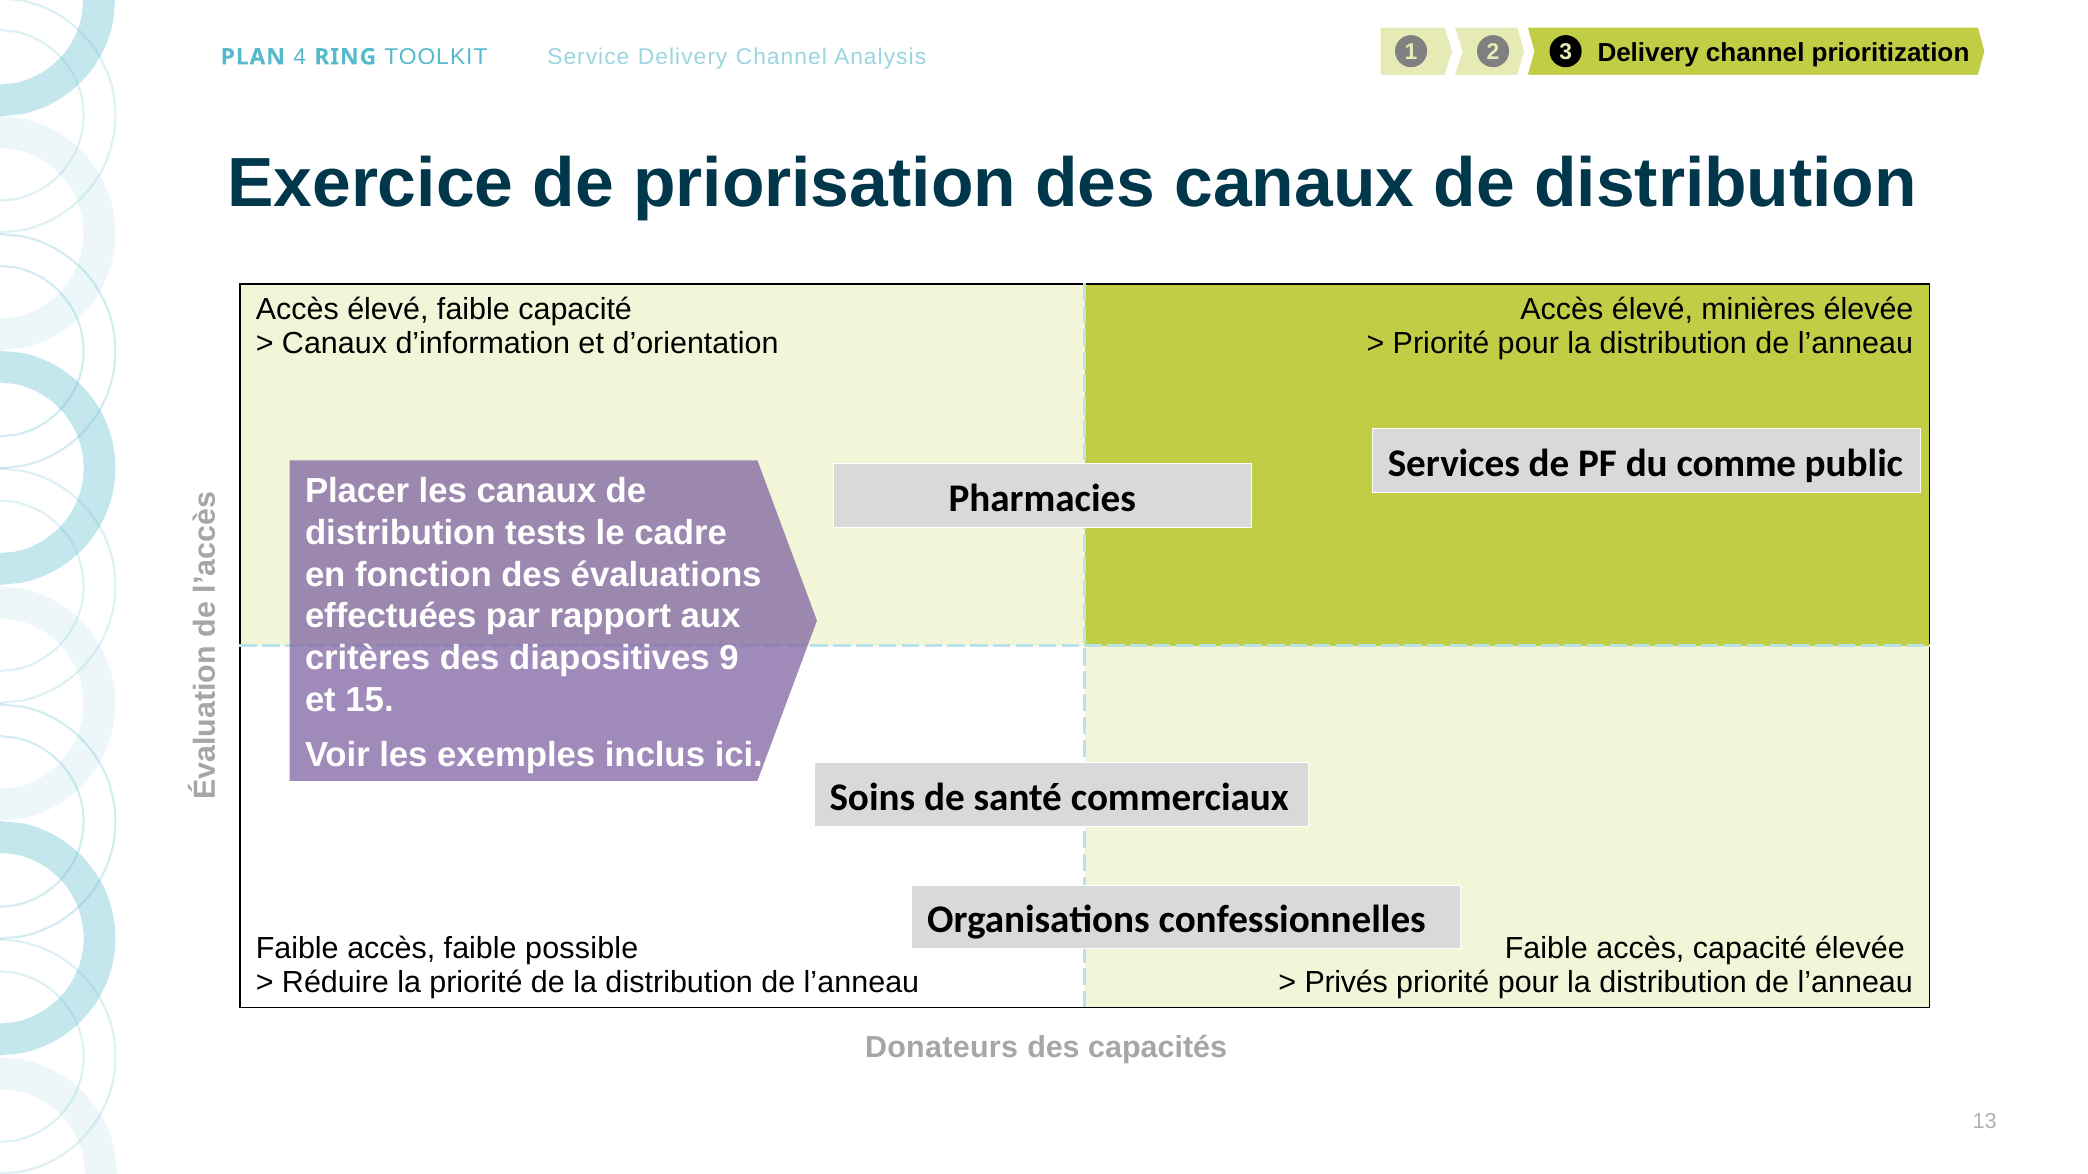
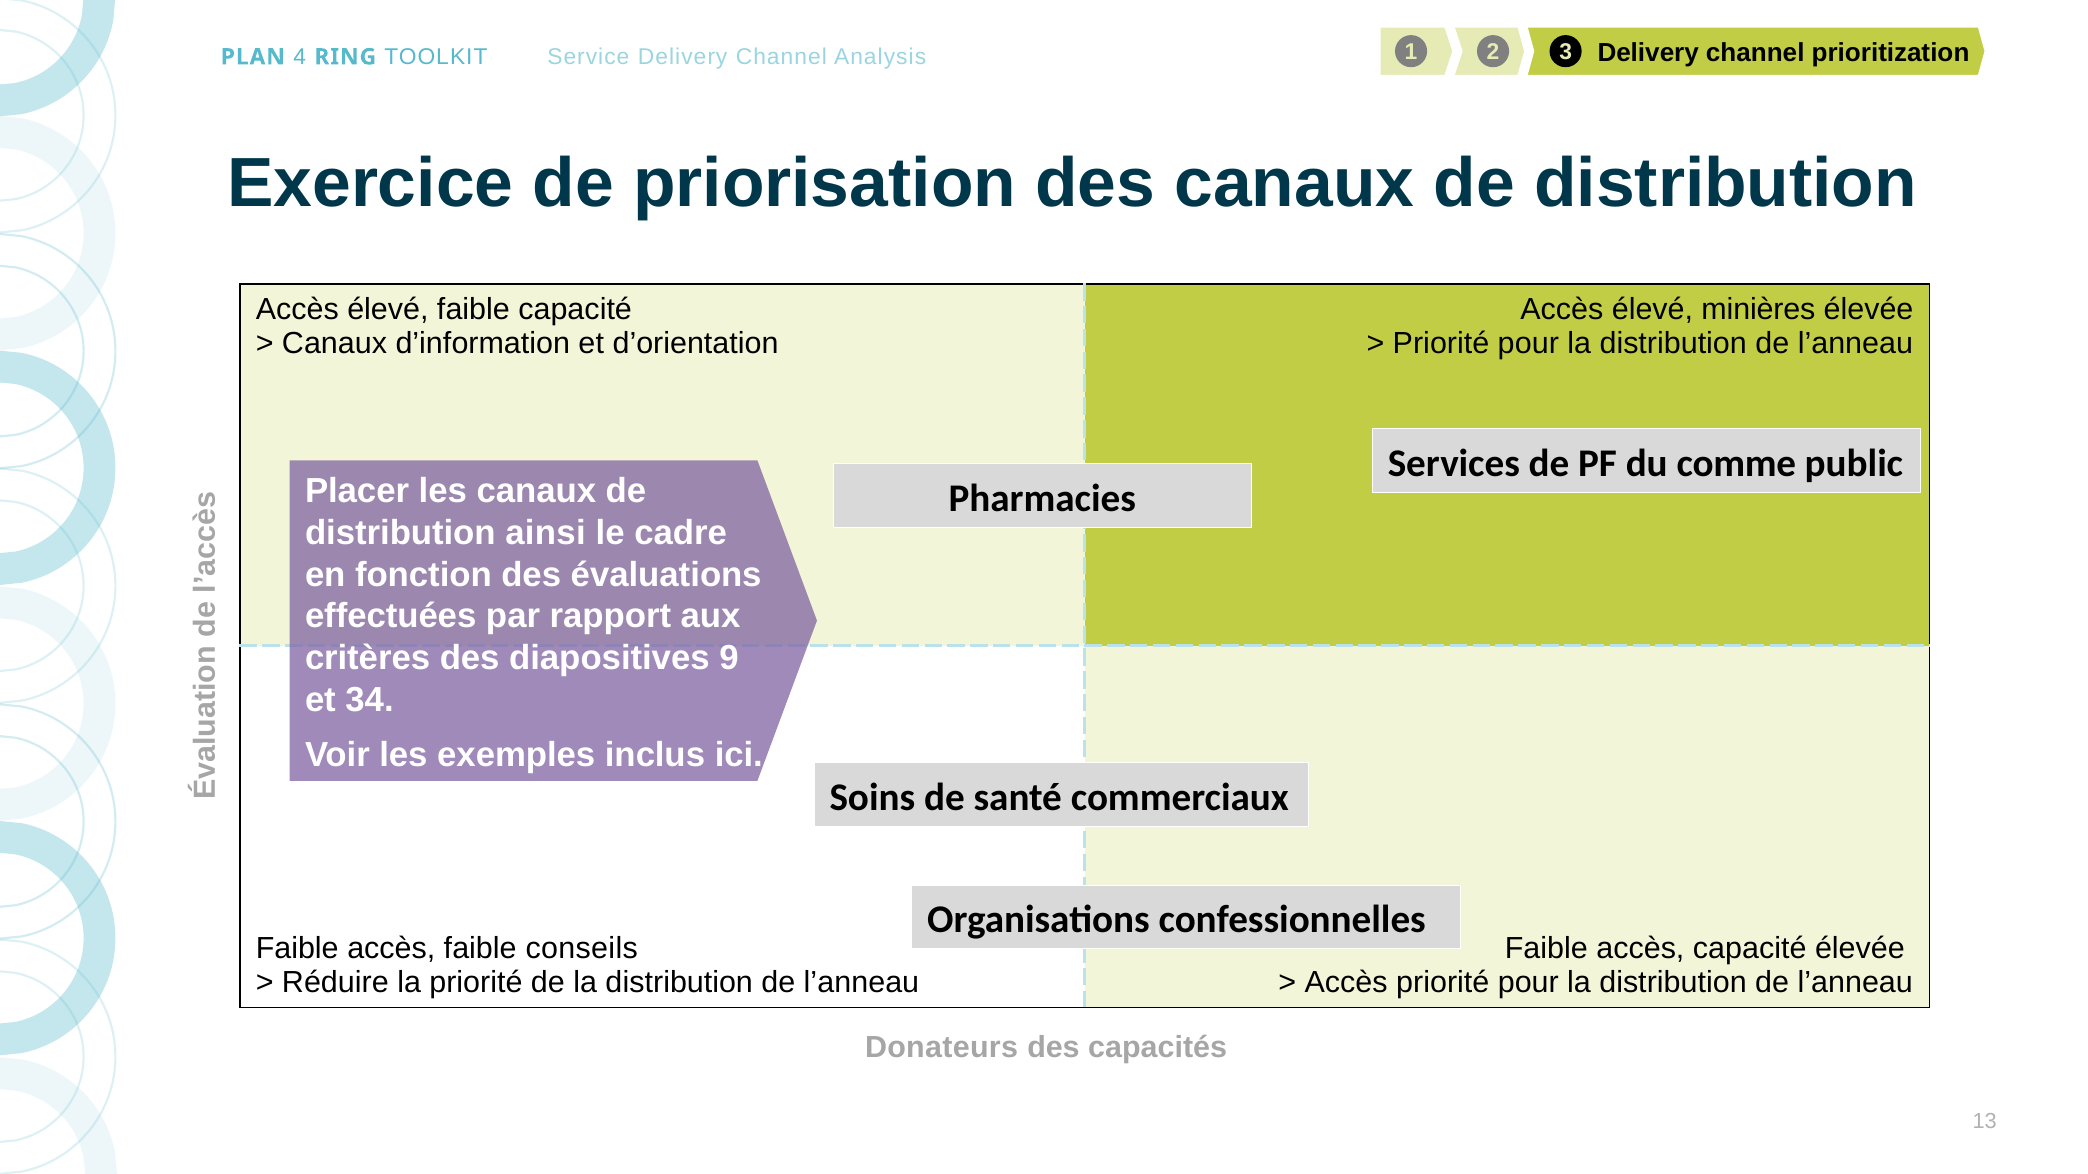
tests: tests -> ainsi (546, 533)
15: 15 -> 34 (370, 700)
possible: possible -> conseils (582, 949)
Privés: Privés -> Accès (1346, 983)
